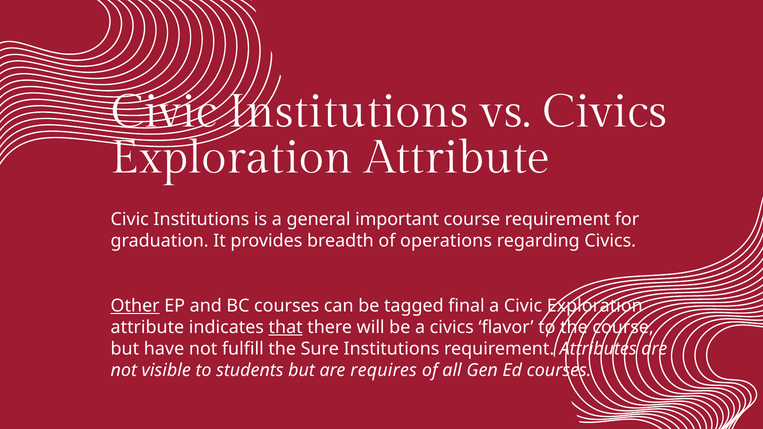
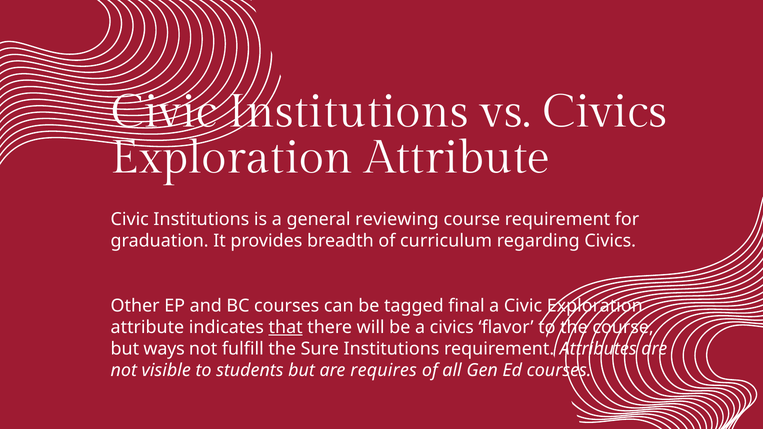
important: important -> reviewing (397, 220)
operations: operations -> curriculum (446, 241)
Other underline: present -> none (135, 306)
have: have -> ways (164, 349)
